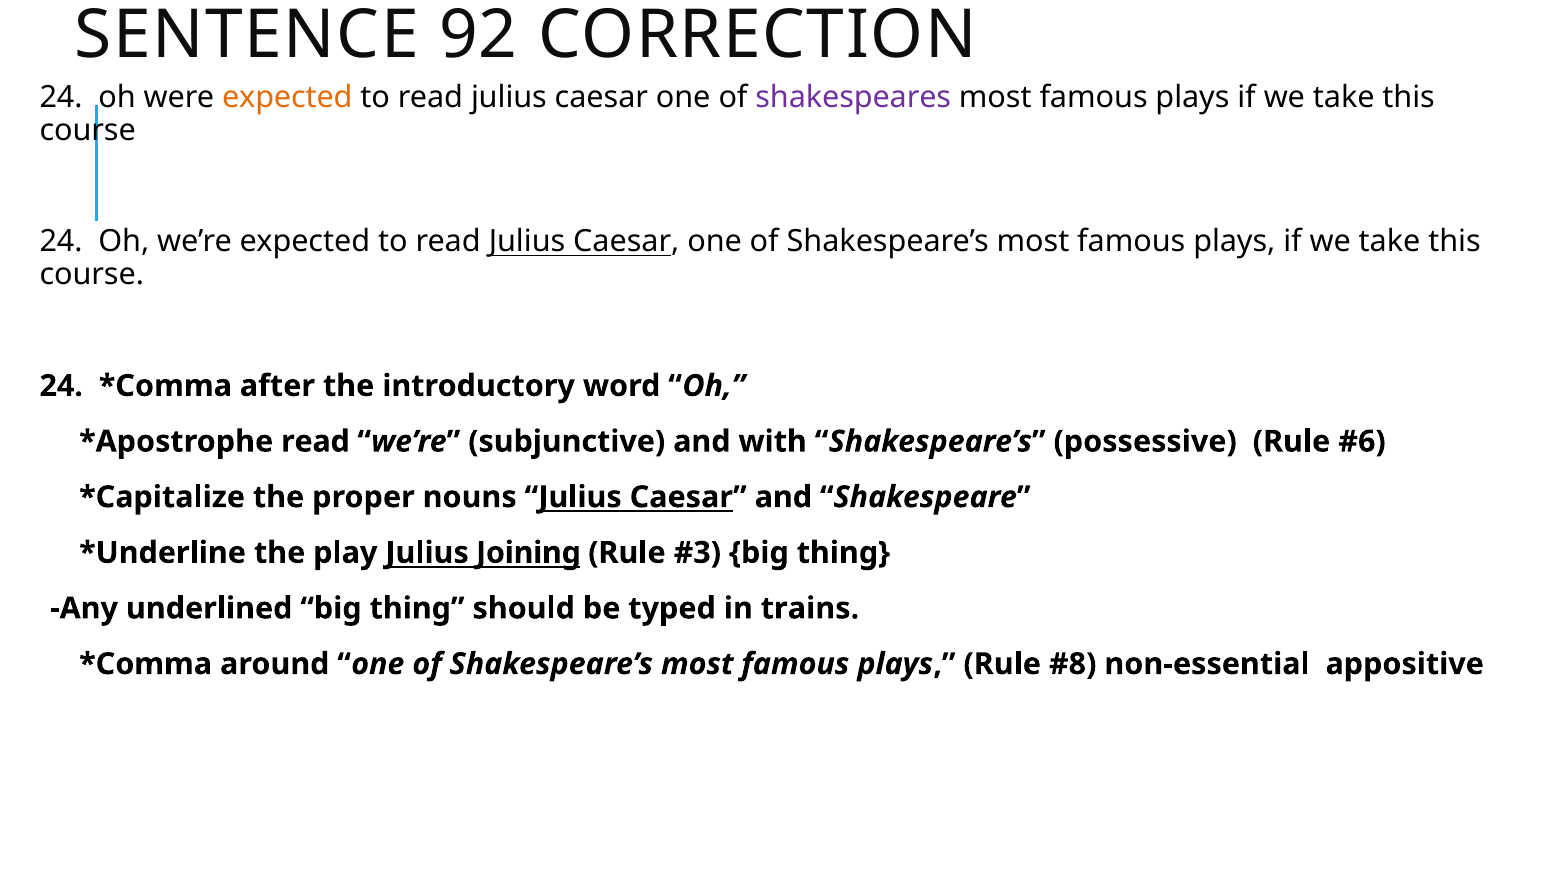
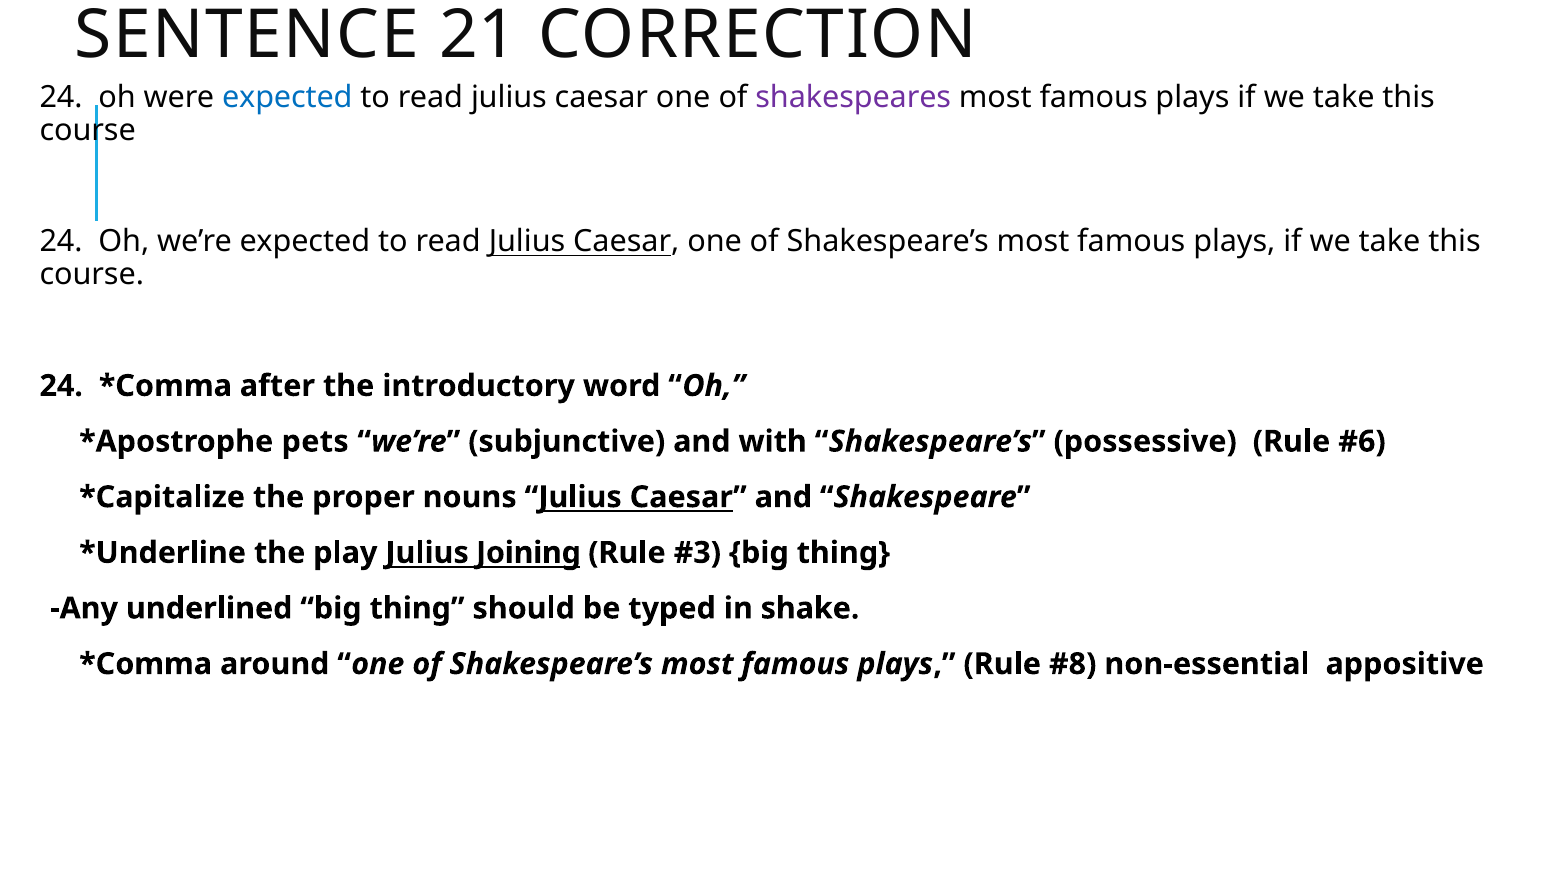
92: 92 -> 21 (478, 35)
expected colour: orange -> blue (287, 97)
read: read -> pets (315, 442)
trains: trains -> shake (810, 609)
